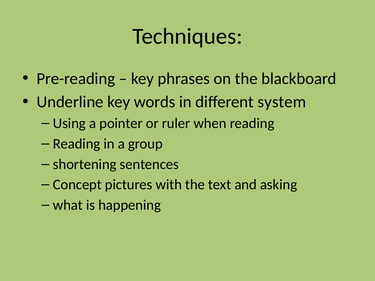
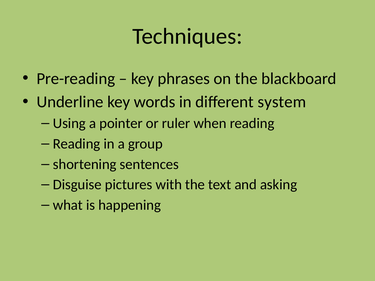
Concept: Concept -> Disguise (77, 185)
